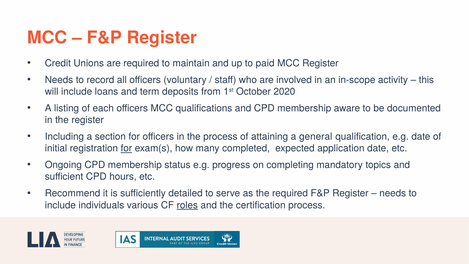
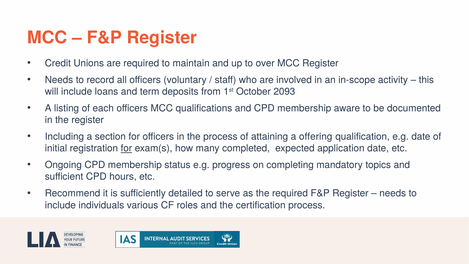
paid: paid -> over (265, 63)
2020: 2020 -> 2093 (284, 91)
general: general -> offering (316, 136)
roles underline: present -> none (187, 205)
